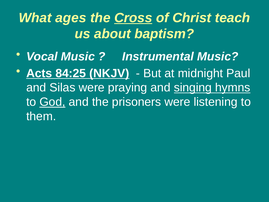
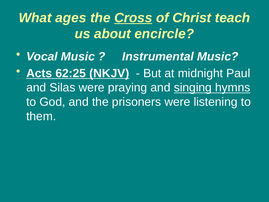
baptism: baptism -> encircle (164, 34)
84:25: 84:25 -> 62:25 (71, 73)
God underline: present -> none (52, 102)
